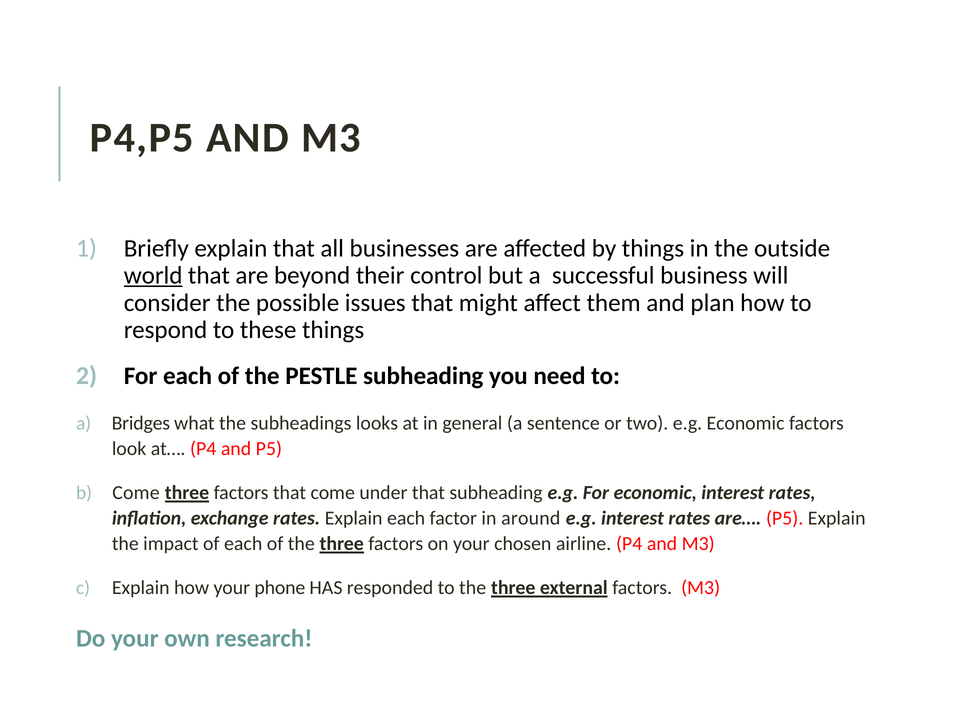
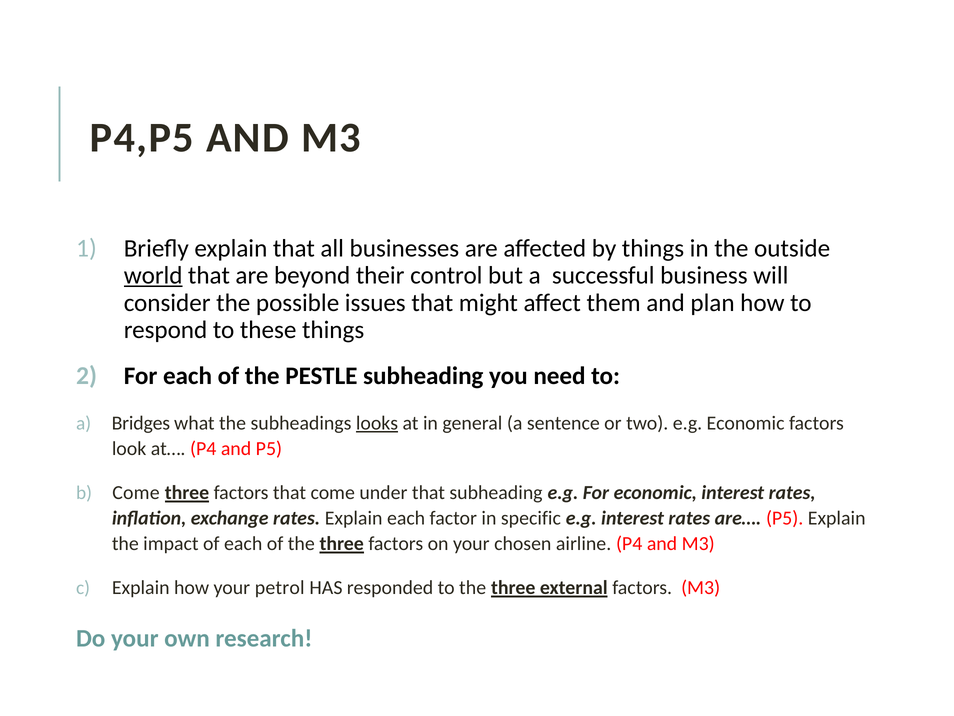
looks underline: none -> present (377, 423)
around: around -> specific (531, 518)
phone: phone -> petrol (280, 587)
